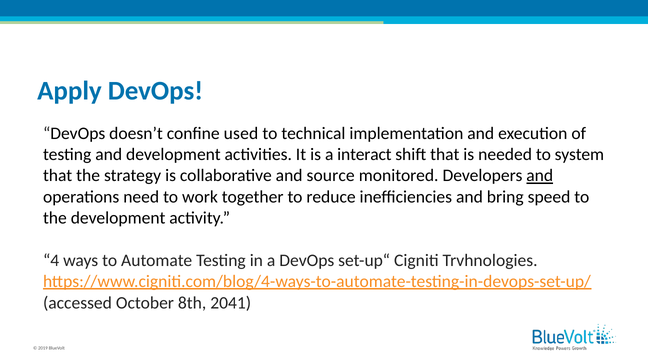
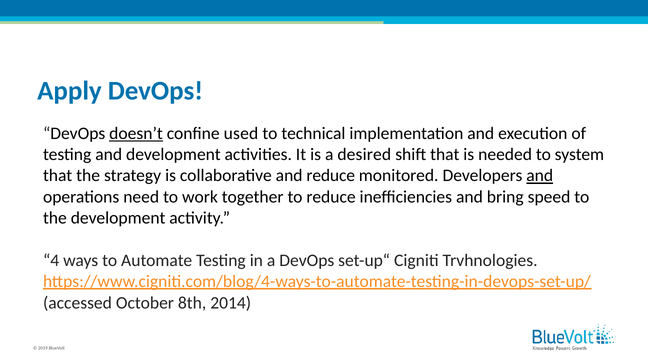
doesn’t underline: none -> present (136, 134)
interact: interact -> desired (364, 155)
and source: source -> reduce (331, 176)
2041: 2041 -> 2014 (231, 303)
